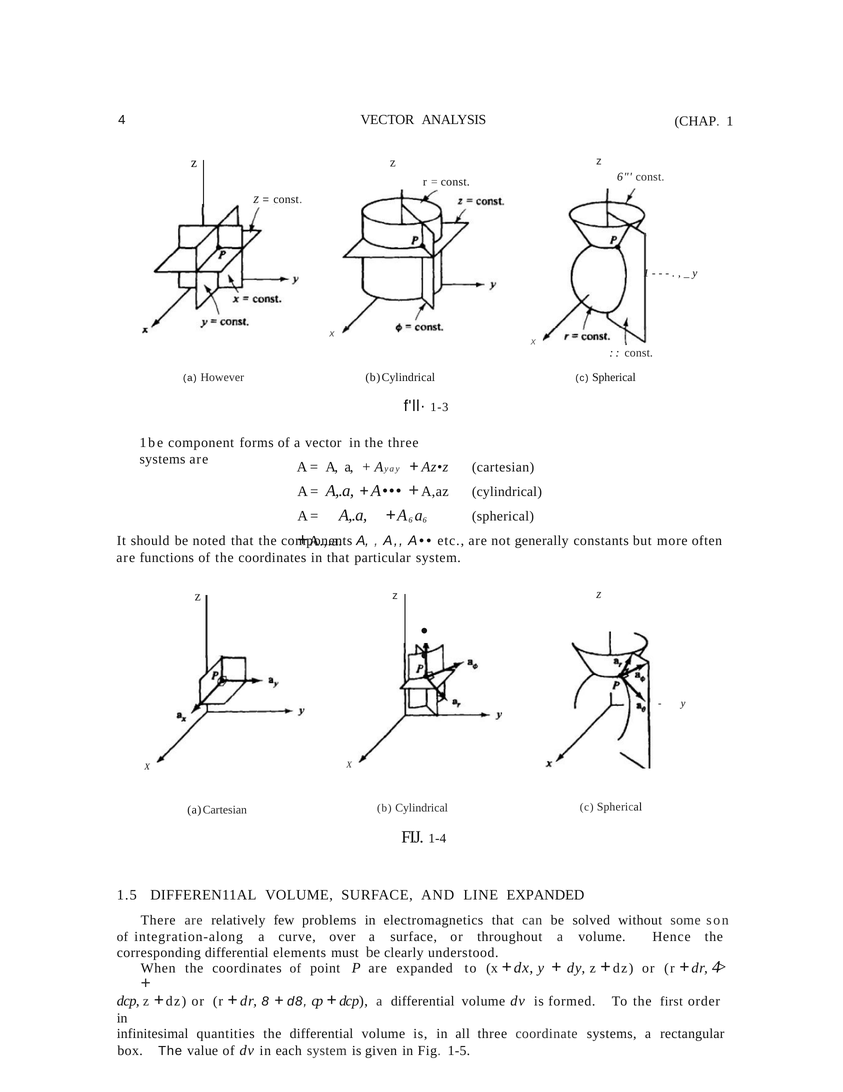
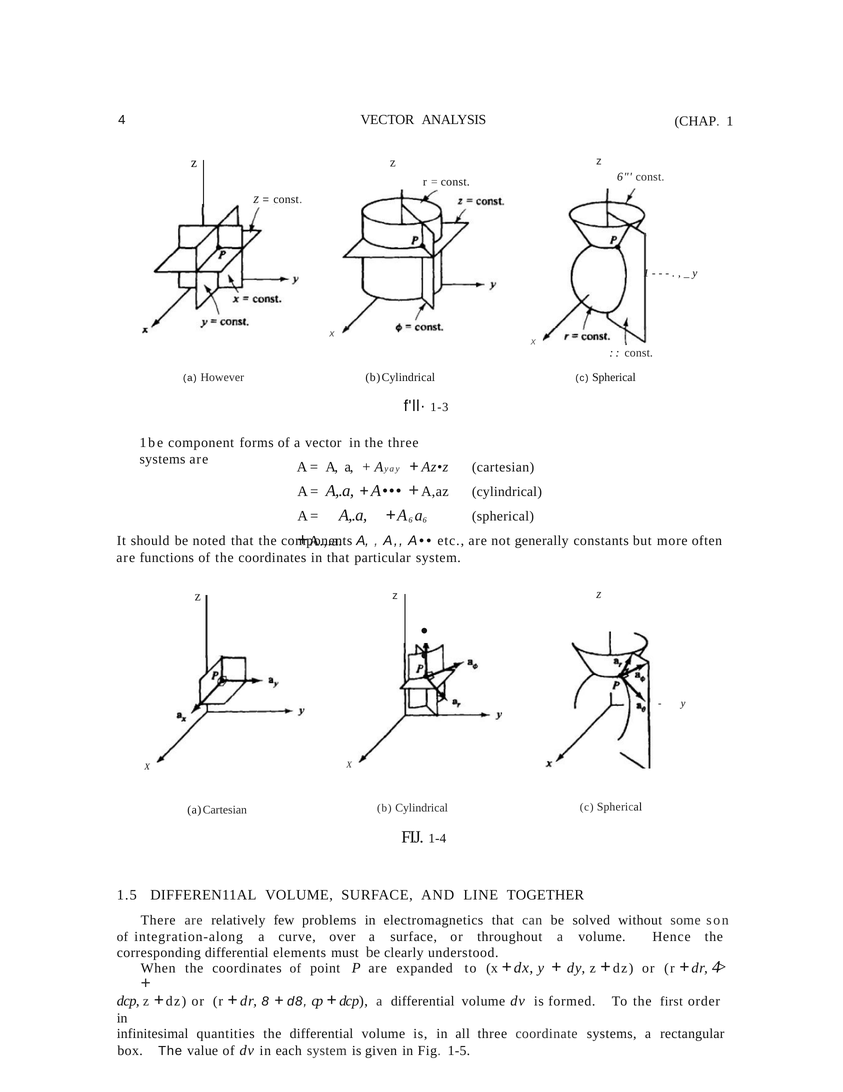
LINE EXPANDED: EXPANDED -> TOGETHER (545, 894)
